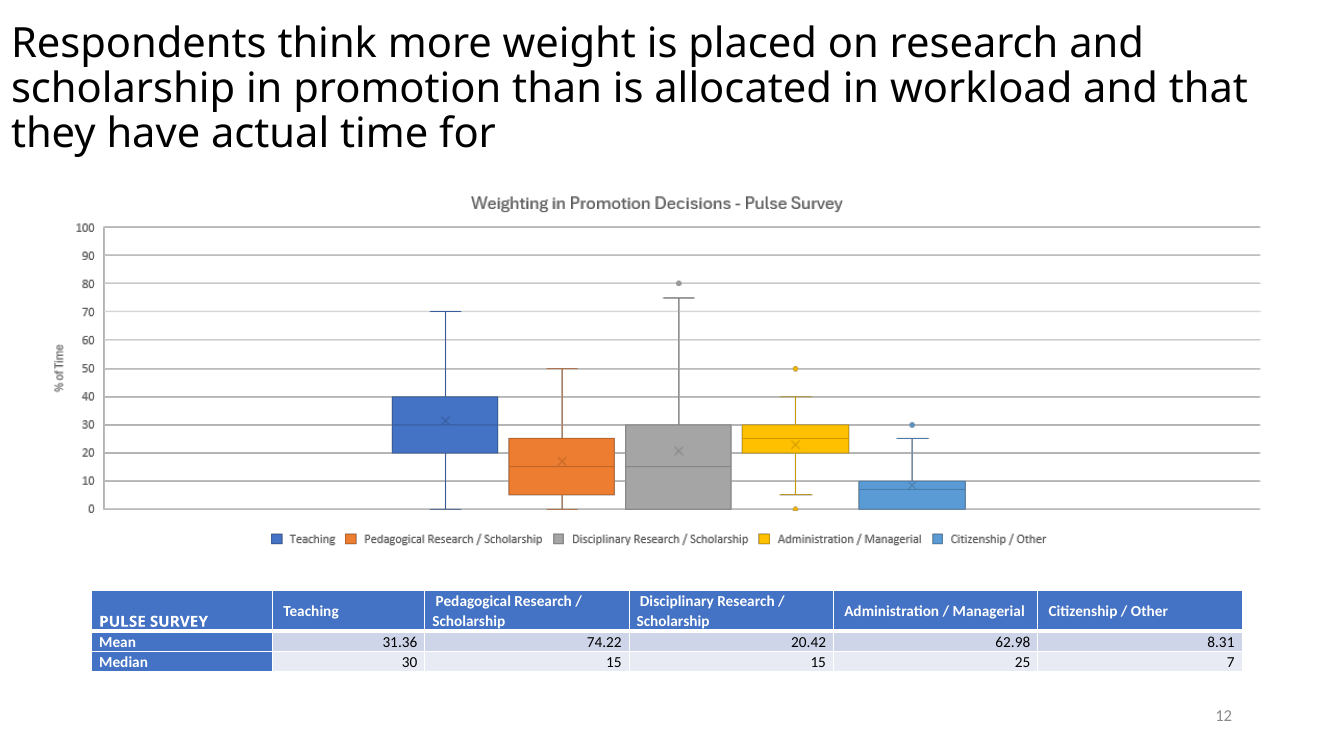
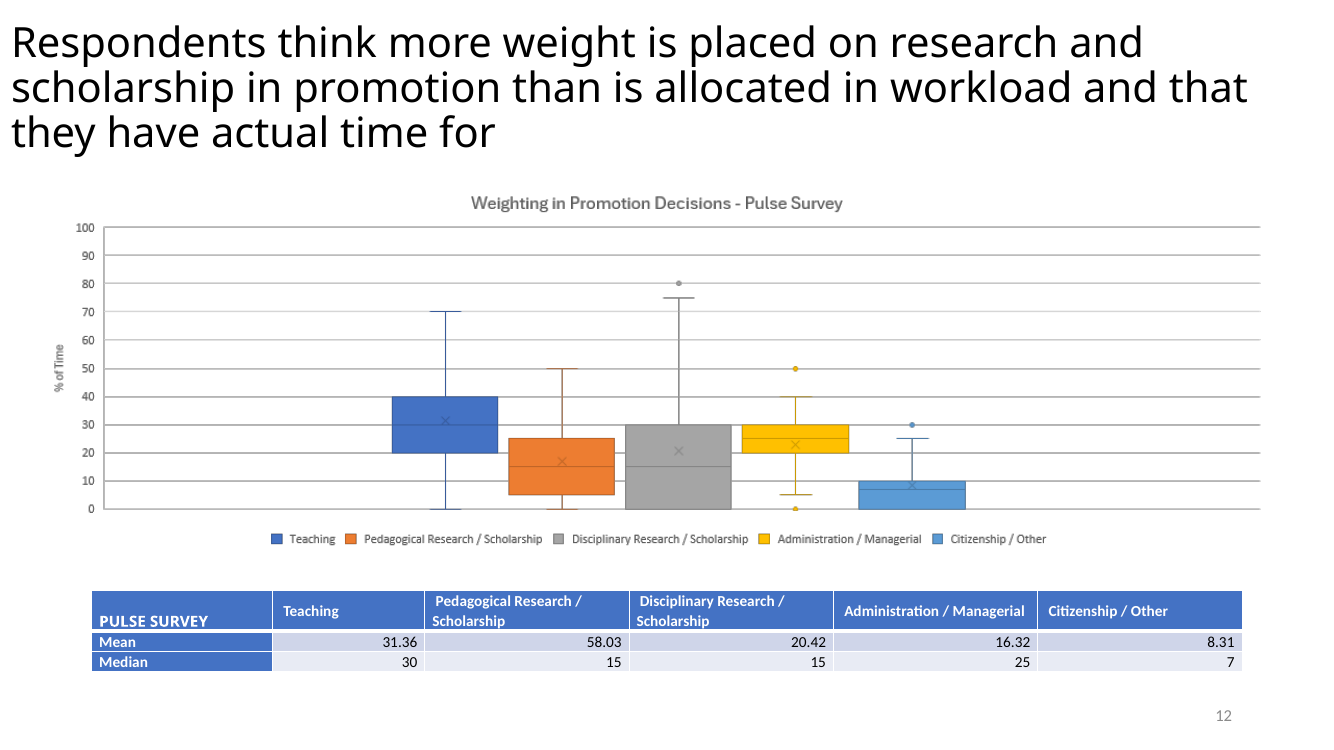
74.22: 74.22 -> 58.03 (604, 642)
62.98: 62.98 -> 16.32 (1013, 642)
